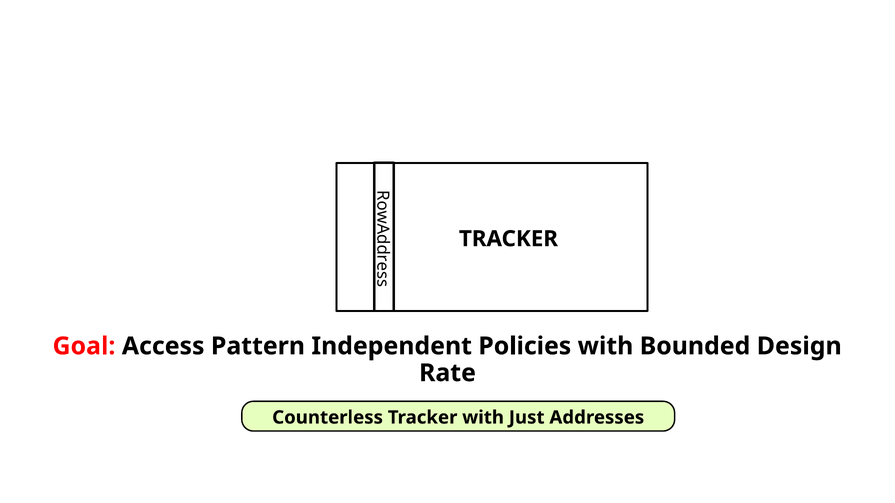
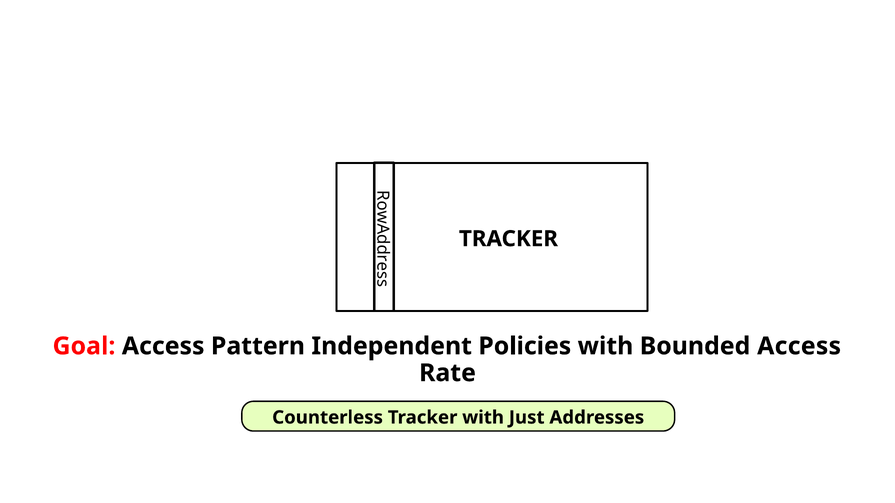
Bounded Design: Design -> Access (799, 346)
